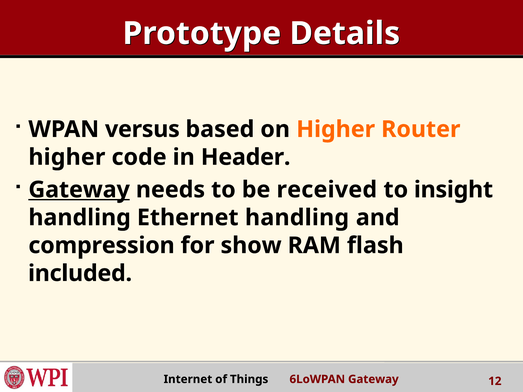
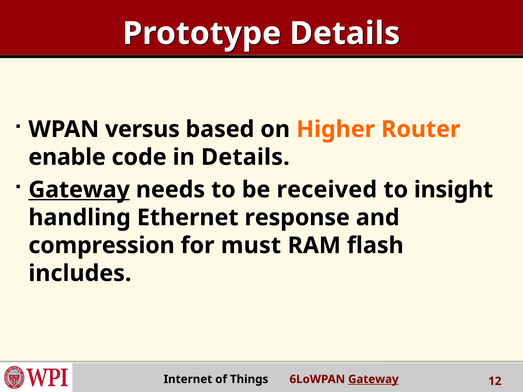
higher: higher -> enable (67, 157)
in Header: Header -> Details (245, 157)
Ethernet handling: handling -> response (297, 218)
show: show -> must (251, 246)
included: included -> includes (80, 274)
Gateway underline: none -> present (373, 379)
